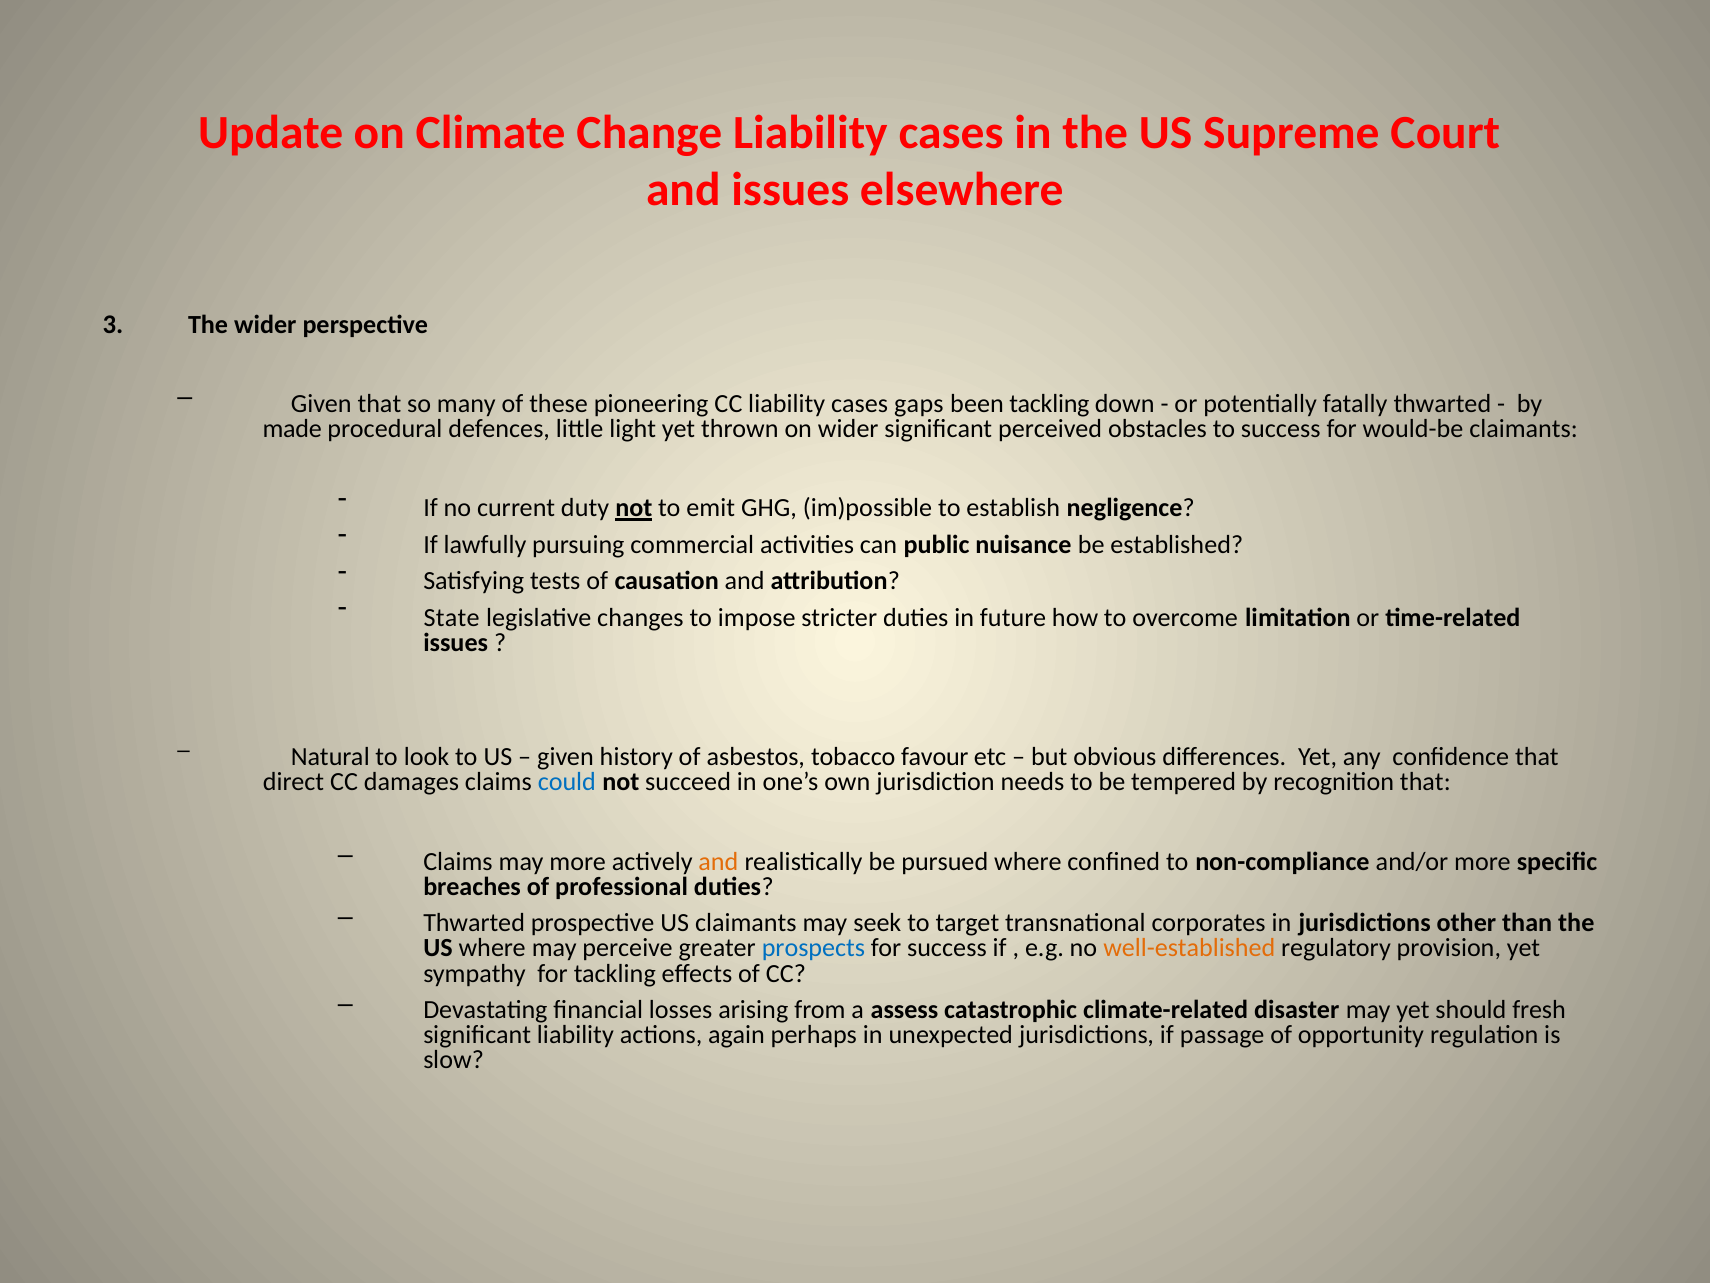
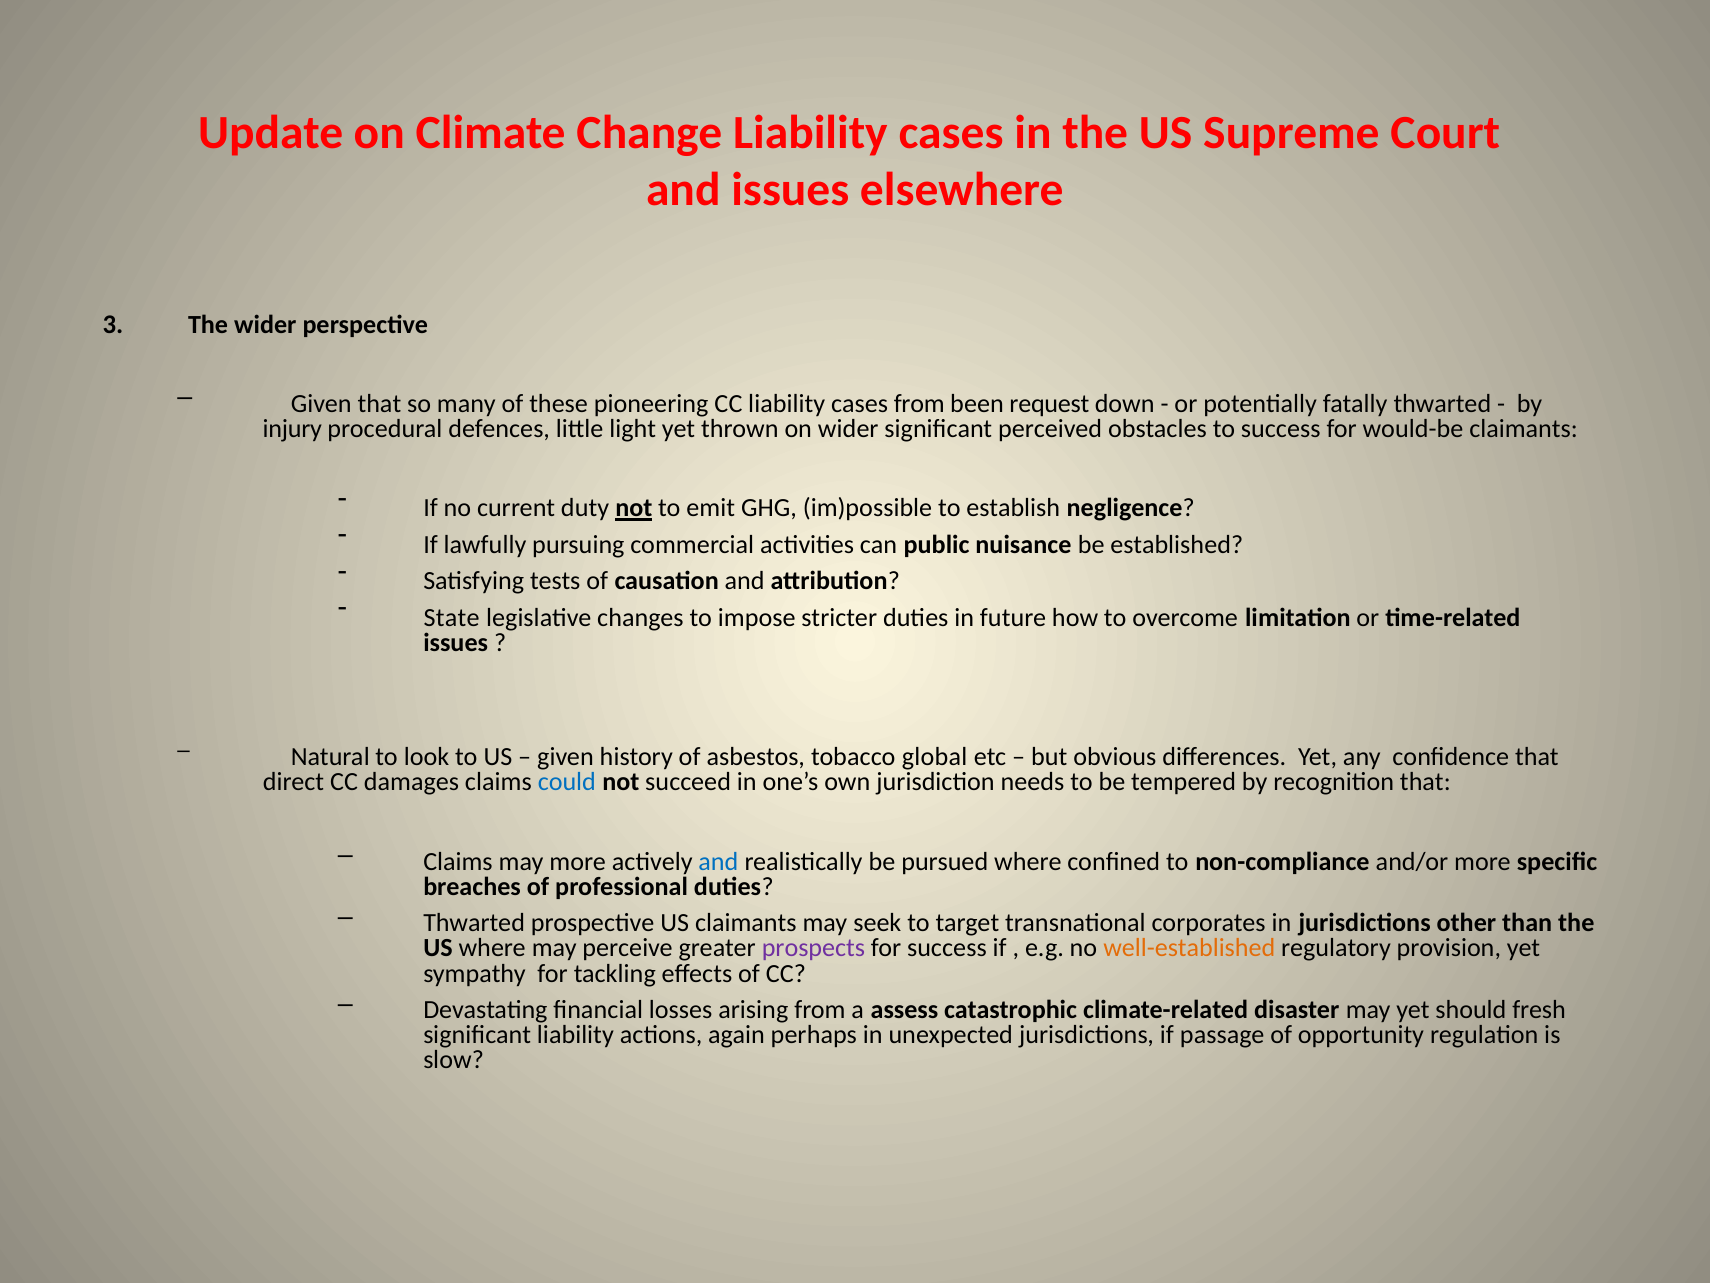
cases gaps: gaps -> from (919, 404)
been tackling: tackling -> request (1049, 404)
made: made -> injury (292, 429)
favour: favour -> global (935, 757)
and colour: orange -> blue (718, 861)
prospects colour: blue -> purple (813, 948)
